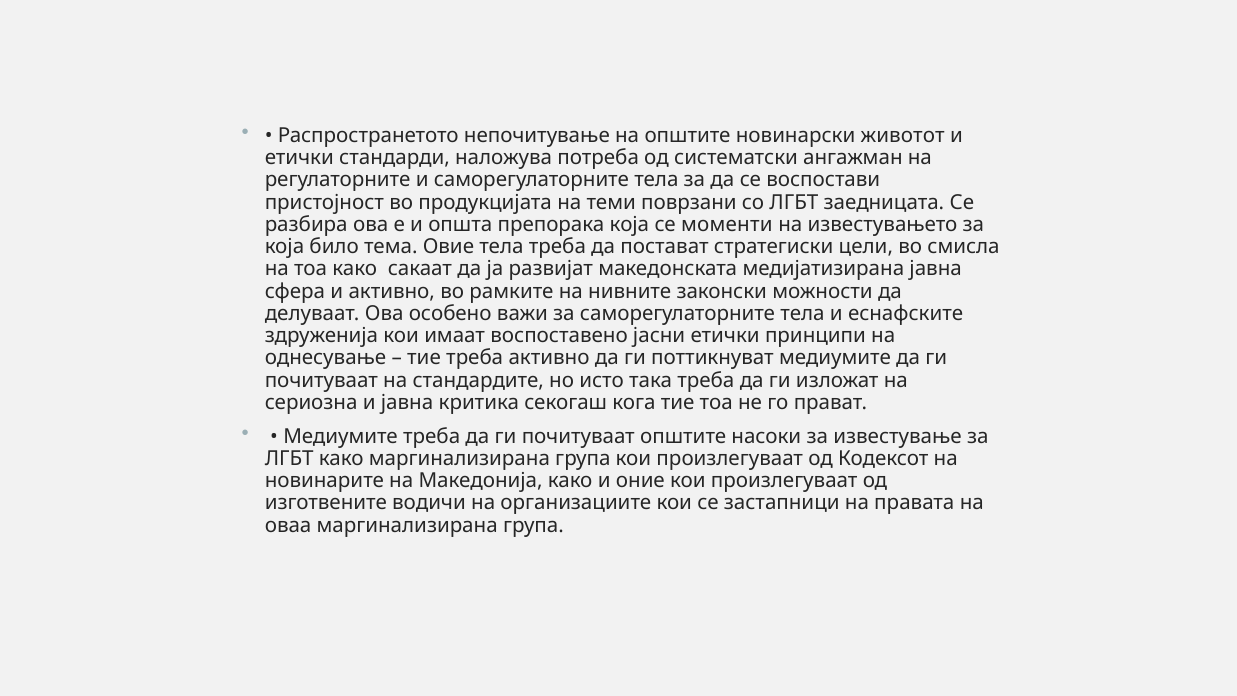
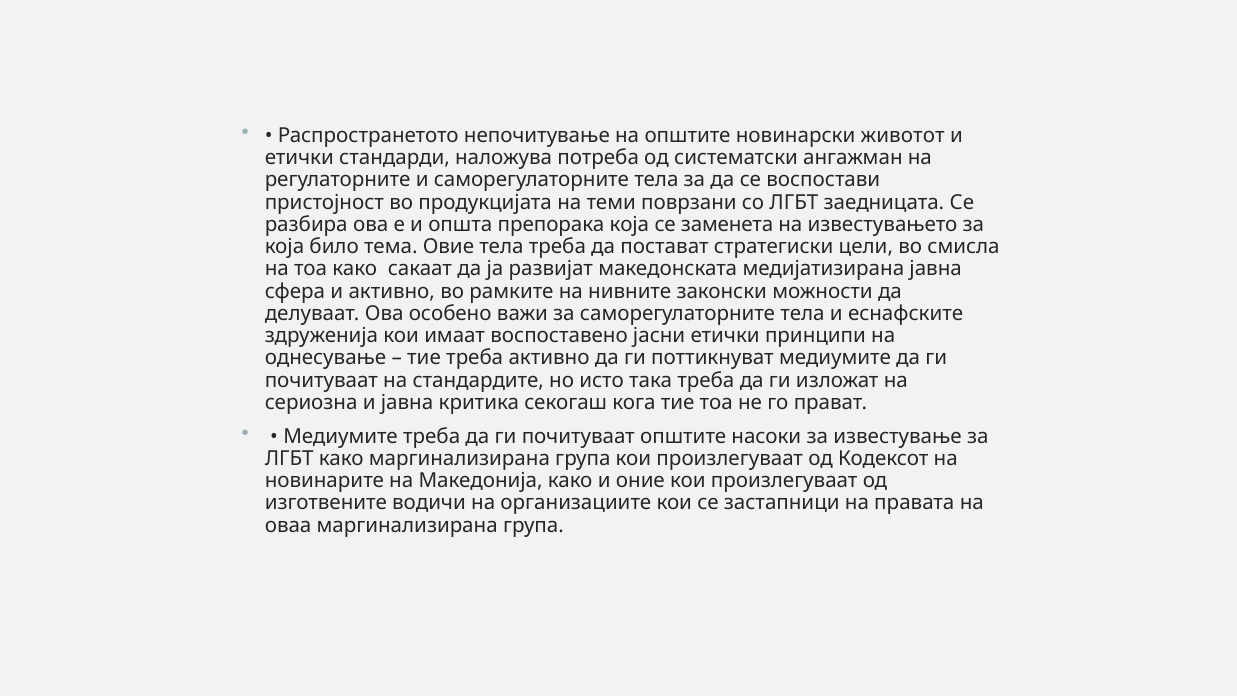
моменти: моменти -> заменета (727, 225)
